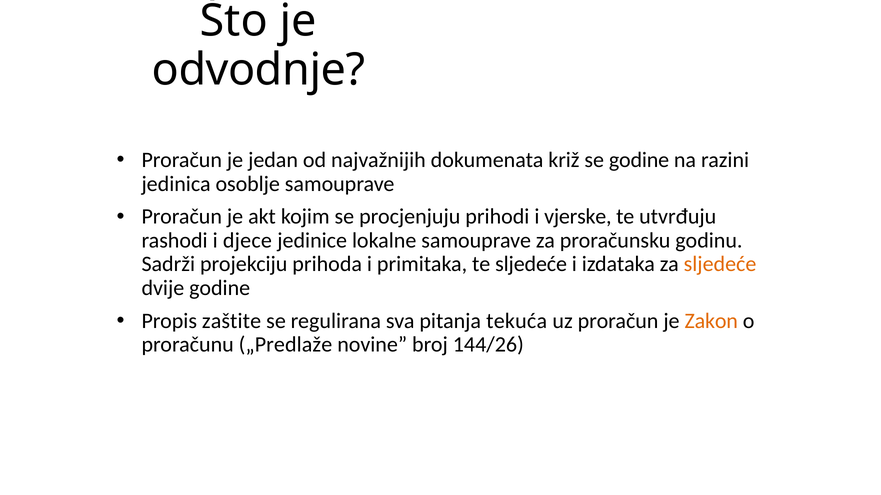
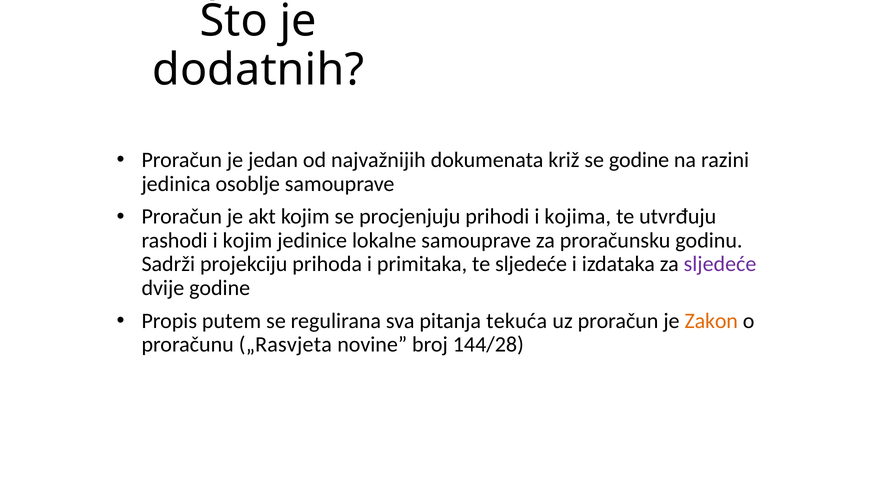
odvodnje: odvodnje -> dodatnih (258, 70)
vjerske: vjerske -> kojima (578, 217)
i djece: djece -> kojim (247, 241)
sljedeće colour: orange -> purple (720, 264)
zaštite: zaštite -> putem (232, 321)
„Predlaže: „Predlaže -> „Rasvjeta (285, 345)
144/26: 144/26 -> 144/28 (488, 345)
